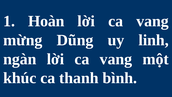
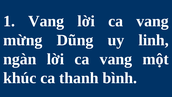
1 Hoàn: Hoàn -> Vang (46, 21)
